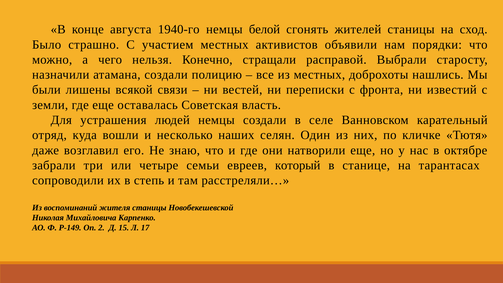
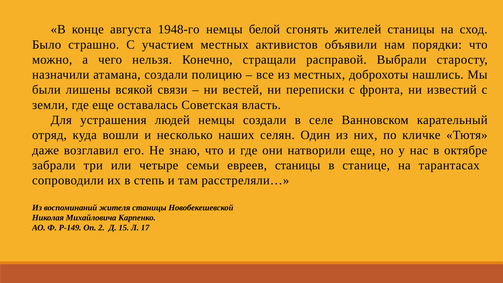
1940-го: 1940-го -> 1948-го (179, 29)
евреев который: который -> станицы (298, 165)
